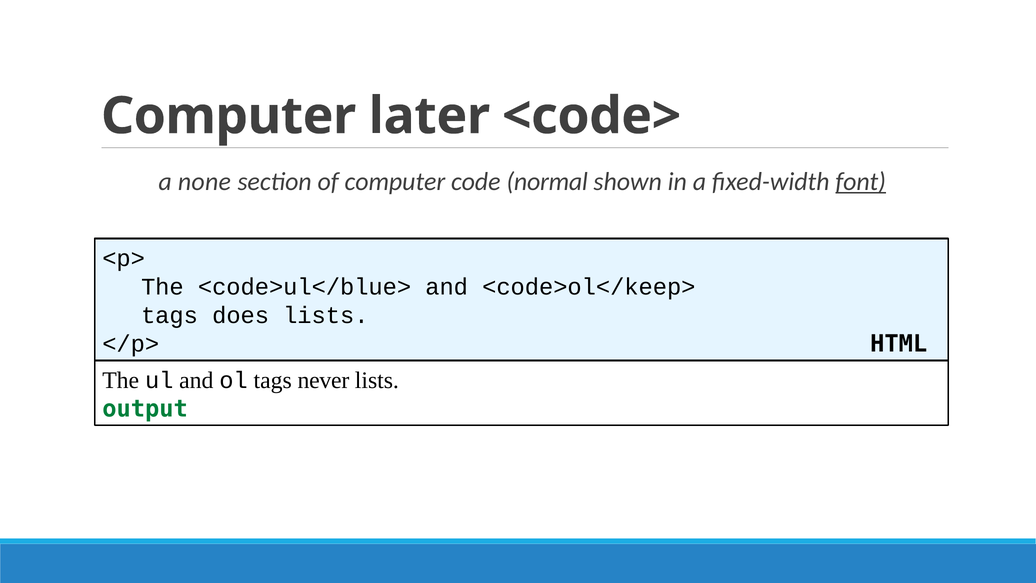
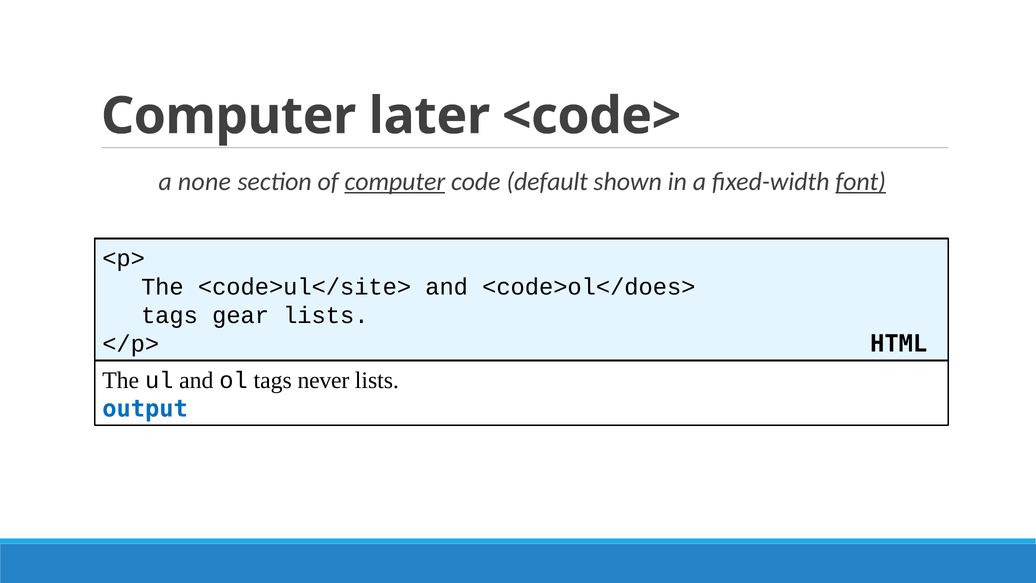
computer underline: none -> present (395, 181)
normal: normal -> default (547, 181)
<code>ul</blue>: <code>ul</blue> -> <code>ul</site> (305, 287)
<code>ol</keep>: <code>ol</keep> -> <code>ol</does> (589, 287)
does: does -> gear (241, 315)
output colour: green -> blue (145, 409)
